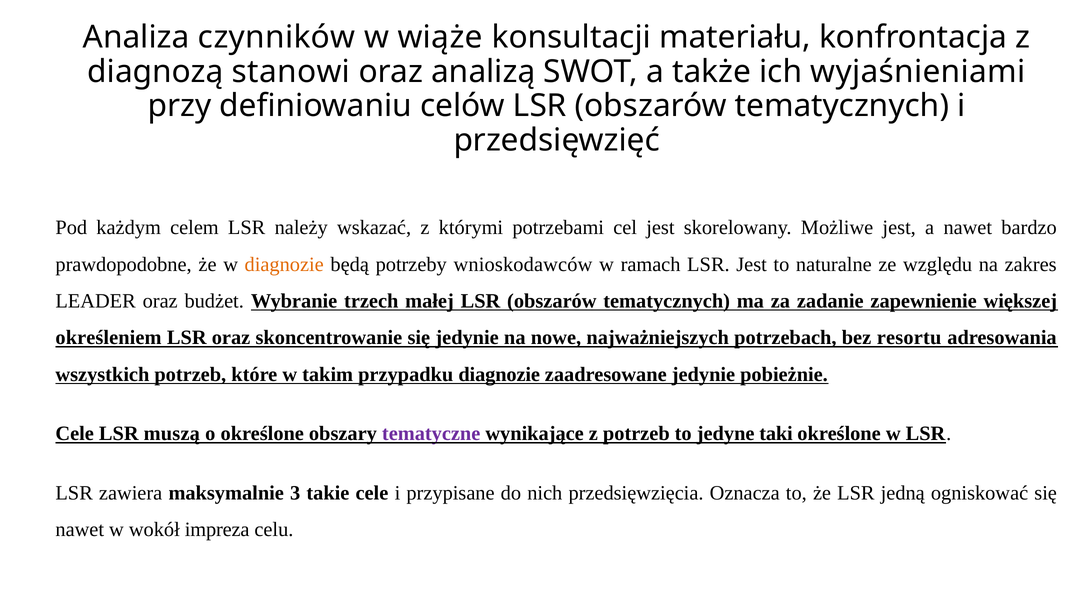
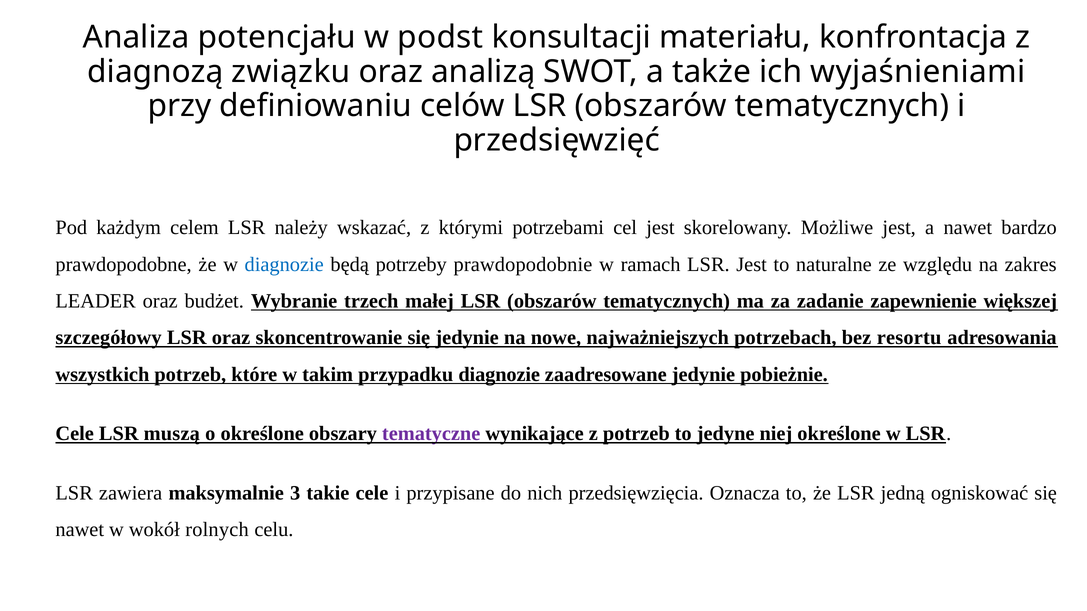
czynników: czynników -> potencjału (277, 37)
wiąże: wiąże -> podst (440, 37)
stanowi: stanowi -> związku (291, 72)
diagnozie colour: orange -> blue (284, 265)
wnioskodawców: wnioskodawców -> prawdopodobnie (523, 265)
określeniem: określeniem -> szczegółowy (109, 338)
taki: taki -> niej (776, 434)
impreza: impreza -> rolnych (217, 530)
